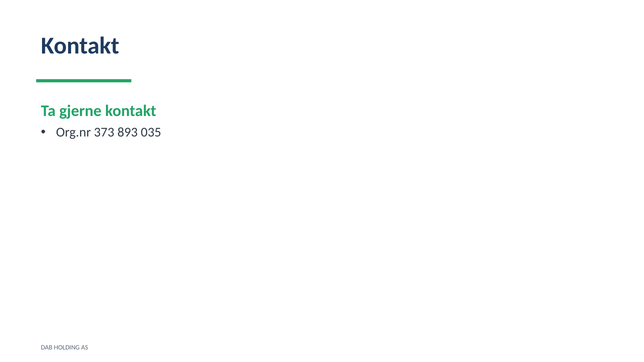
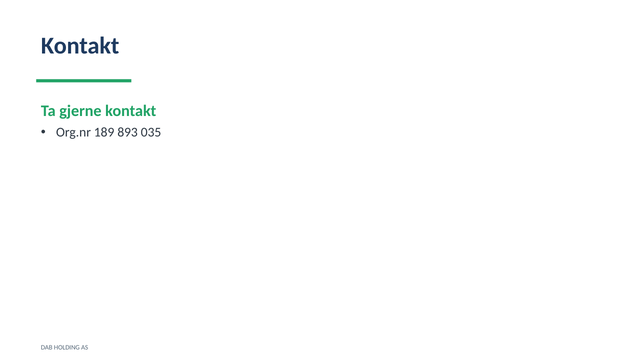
373: 373 -> 189 (104, 132)
